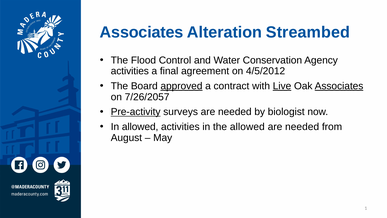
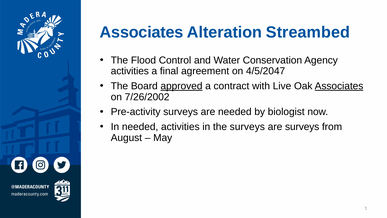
4/5/2012: 4/5/2012 -> 4/5/2047 (266, 71)
Live underline: present -> none (282, 86)
7/26/2057: 7/26/2057 -> 7/26/2002 (147, 97)
Pre-activity underline: present -> none (136, 112)
In allowed: allowed -> needed (140, 127)
the allowed: allowed -> surveys (247, 127)
needed: needed -> surveys (302, 127)
